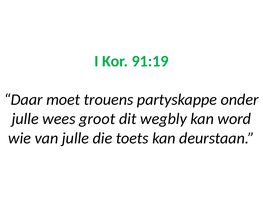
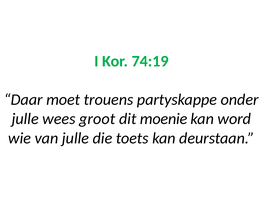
91:19: 91:19 -> 74:19 (150, 61)
wegbly: wegbly -> moenie (164, 119)
